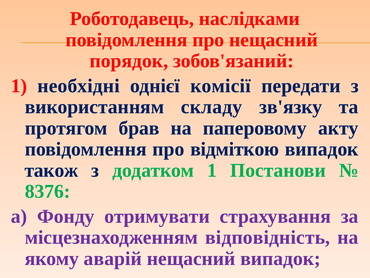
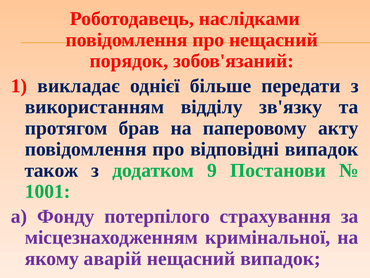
необхідні: необхідні -> викладає (79, 86)
комісії: комісії -> більше (221, 86)
складу: складу -> відділу (212, 107)
відміткою: відміткою -> відповідні (235, 149)
додатком 1: 1 -> 9 (212, 170)
8376: 8376 -> 1001 (48, 191)
отримувати: отримувати -> потерпілого (157, 216)
відповідність: відповідність -> кримінальної (268, 237)
